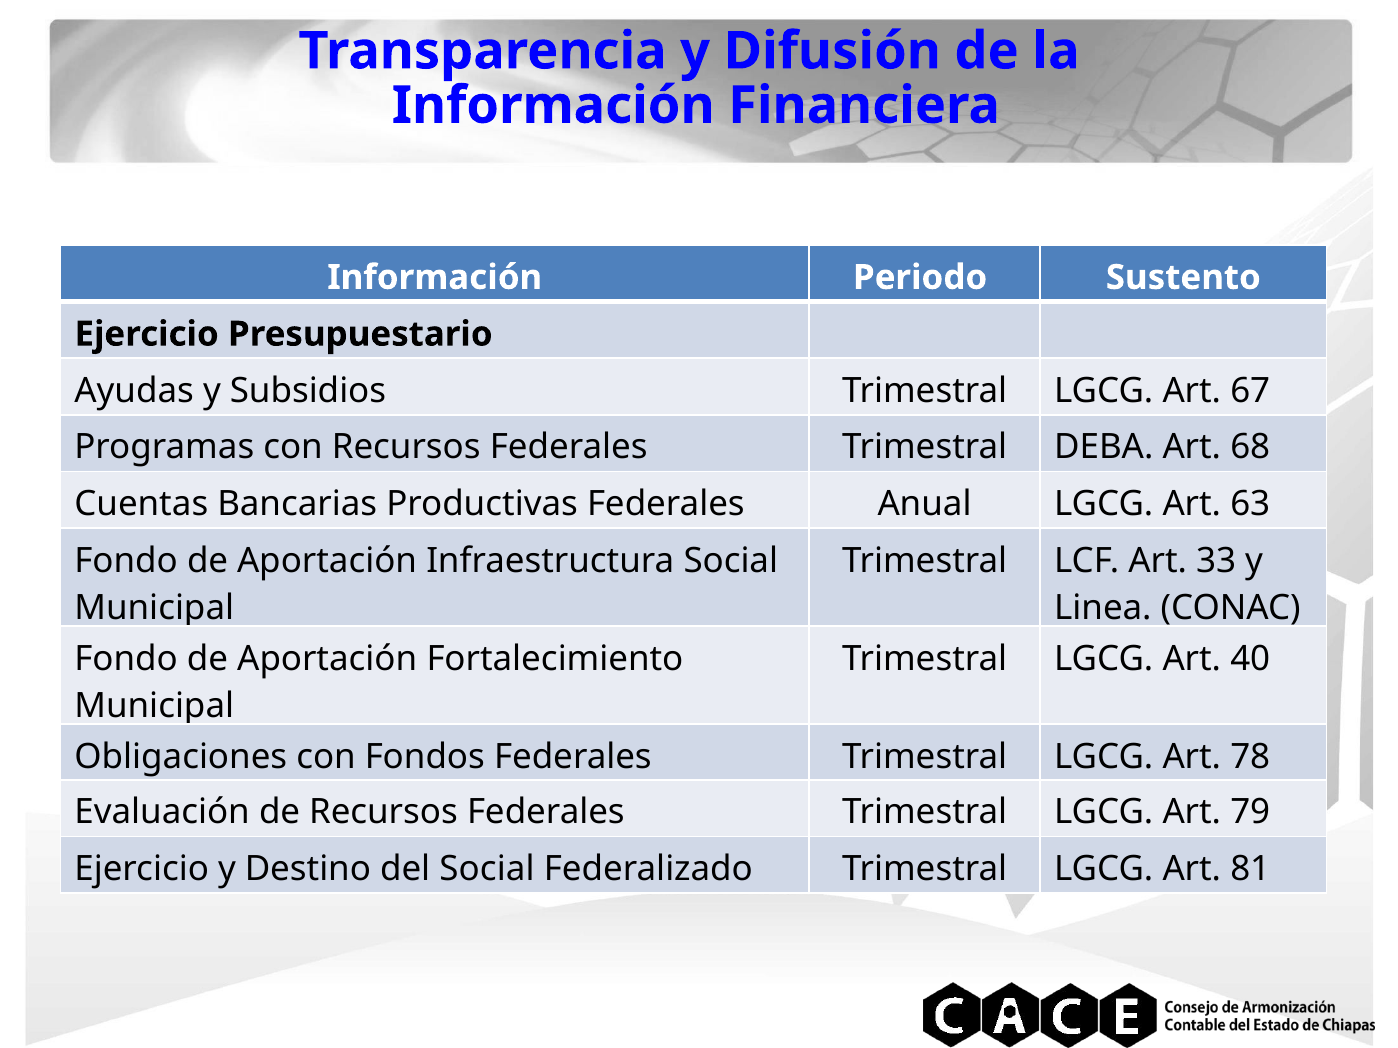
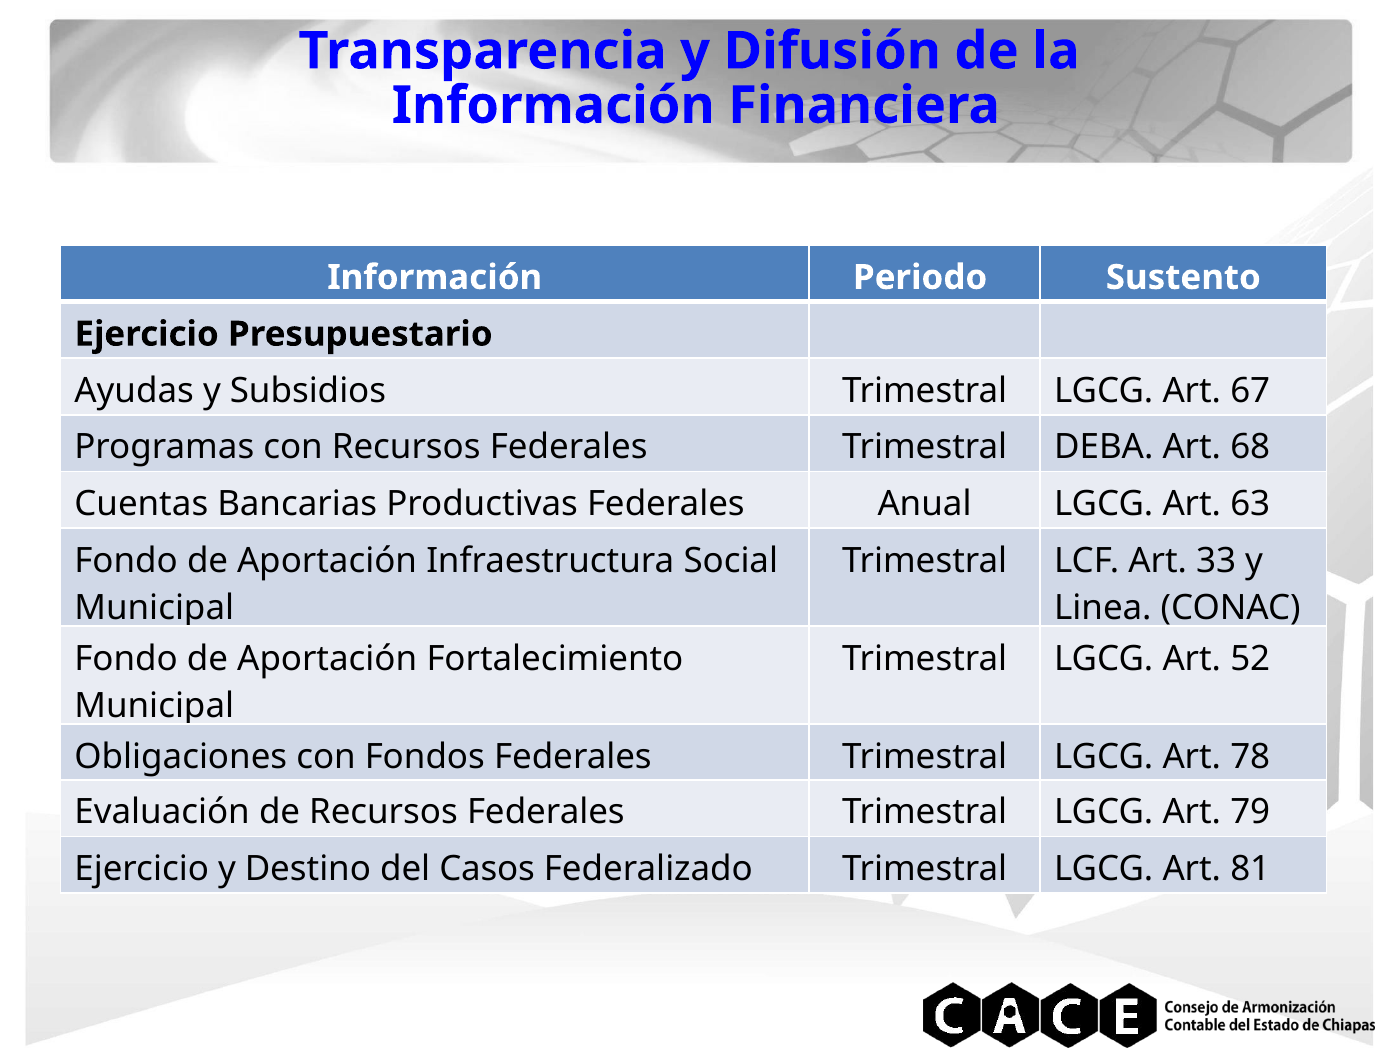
40: 40 -> 52 (1250, 659)
del Social: Social -> Casos (487, 870)
